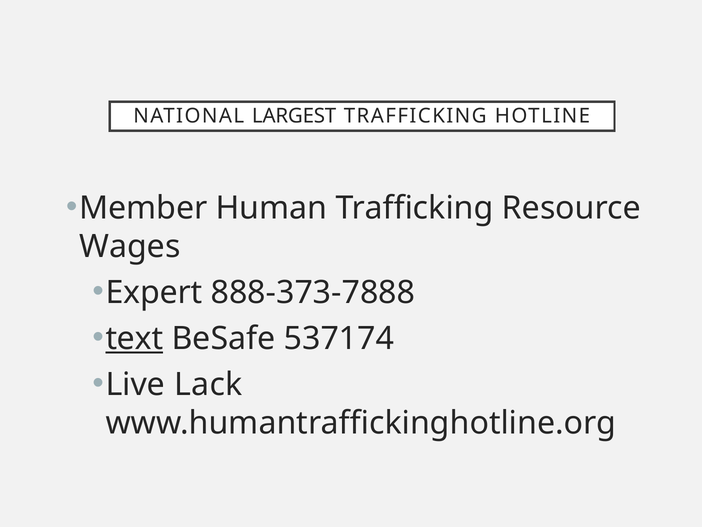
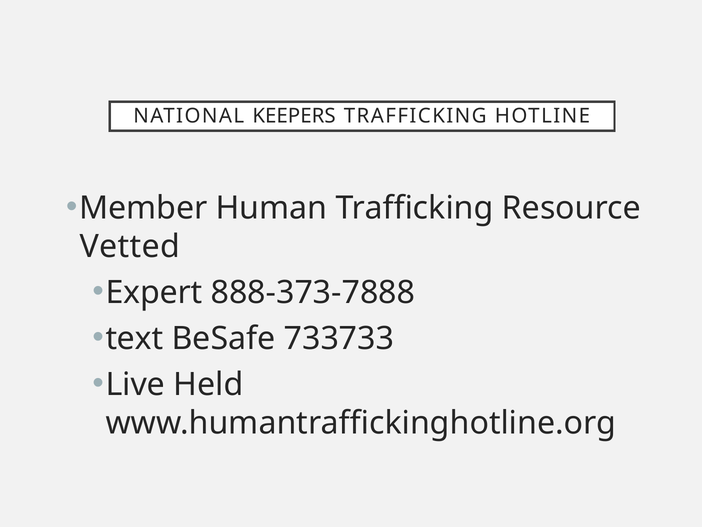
LARGEST: LARGEST -> KEEPERS (294, 116)
Wages: Wages -> Vetted (130, 246)
text underline: present -> none (134, 338)
537174: 537174 -> 733733 (339, 338)
Lack: Lack -> Held (208, 384)
